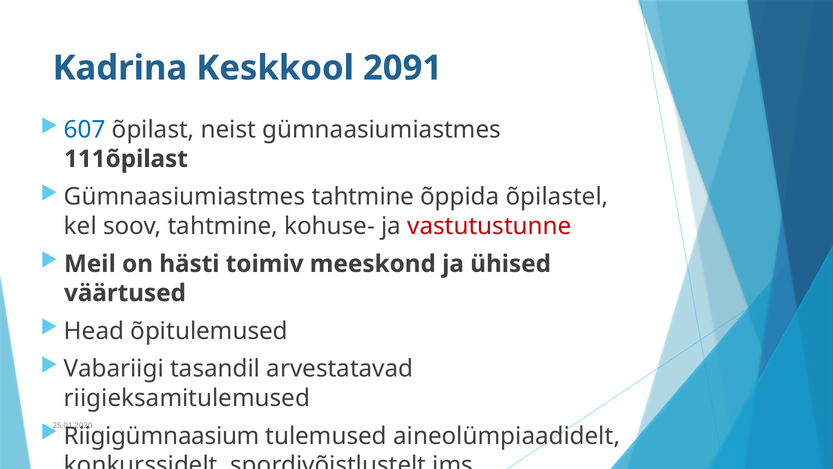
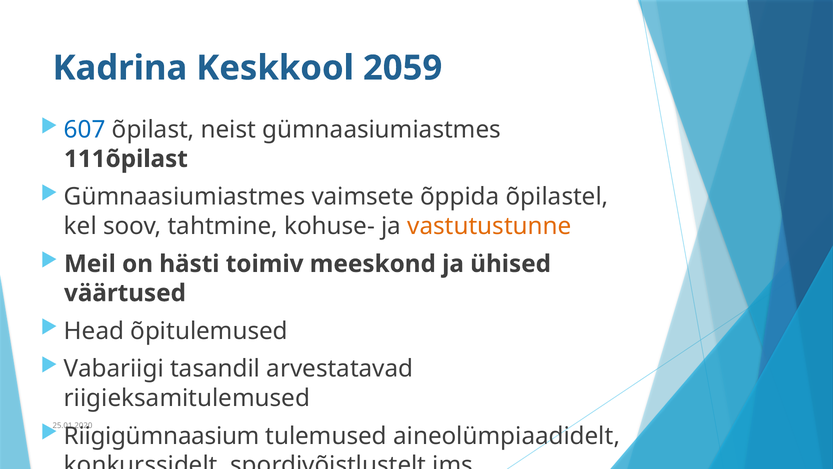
2091: 2091 -> 2059 (403, 68)
Gümnaasiumiastmes tahtmine: tahtmine -> vaimsete (363, 197)
vastutustunne colour: red -> orange (490, 226)
